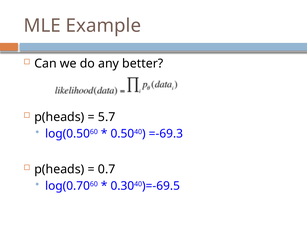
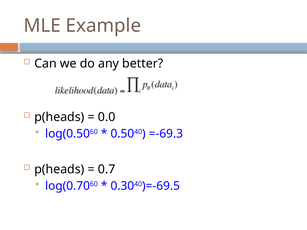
5.7: 5.7 -> 0.0 (107, 117)
